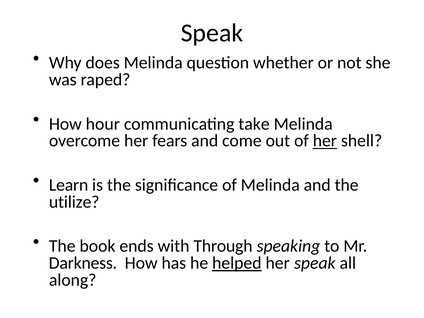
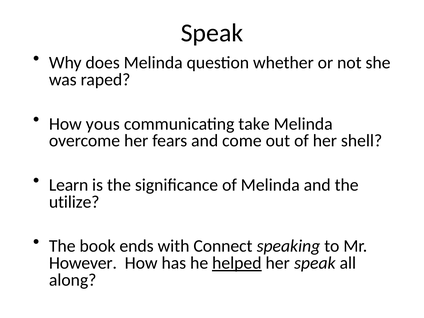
hour: hour -> yous (103, 124)
her underline: present -> none (325, 141)
Through: Through -> Connect (223, 246)
Darkness: Darkness -> However (83, 263)
